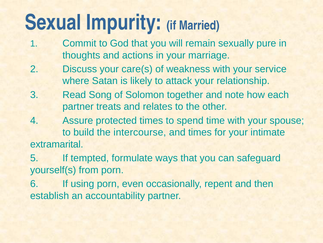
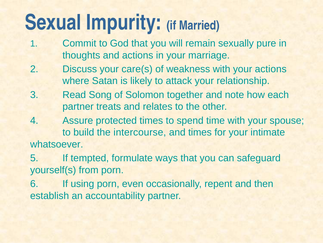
your service: service -> actions (271, 69)
extramarital: extramarital -> whatsoever (57, 144)
